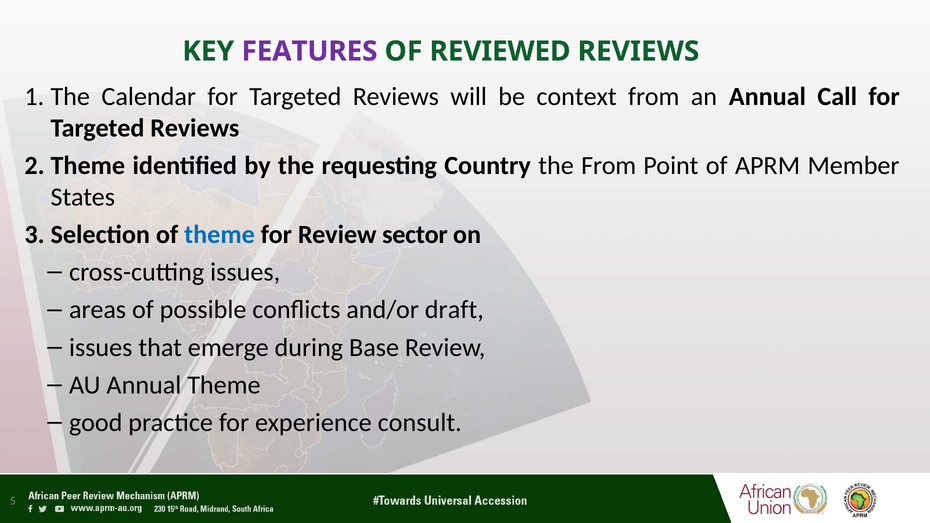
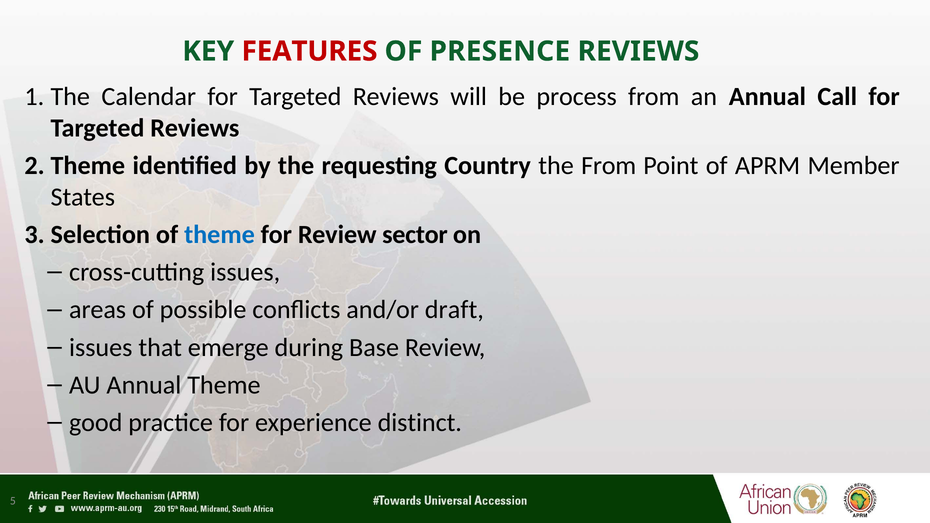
FEATURES colour: purple -> red (309, 51)
REVIEWED: REVIEWED -> PRESENCE (500, 51)
context: context -> process (577, 97)
consult: consult -> distinct (420, 423)
